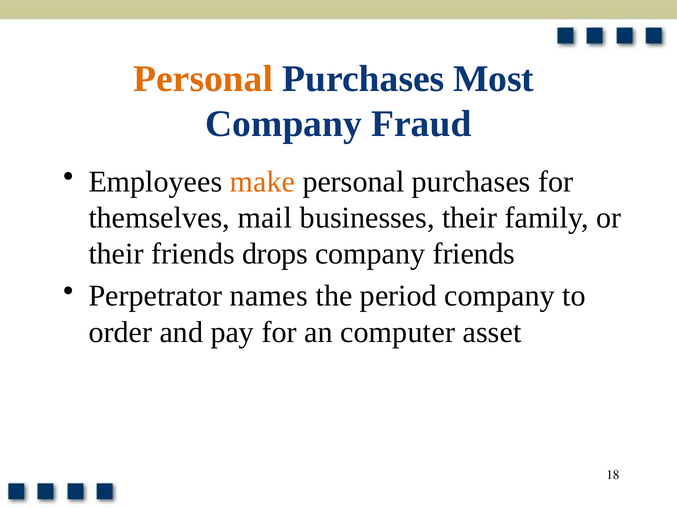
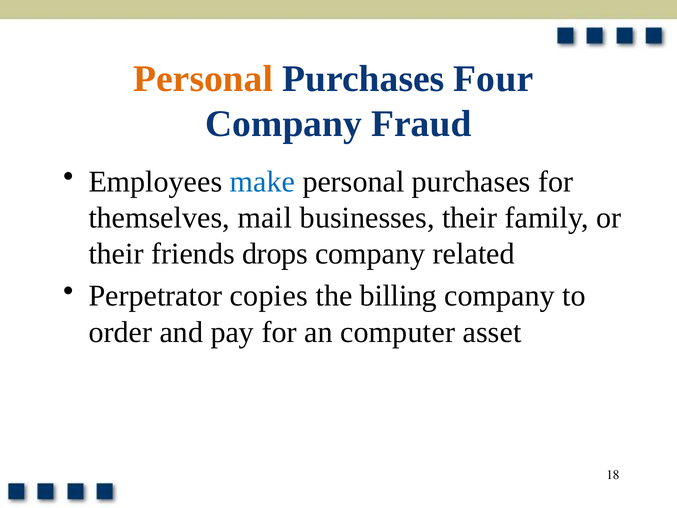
Most: Most -> Four (493, 79)
make colour: orange -> blue (262, 182)
company friends: friends -> related (474, 254)
names: names -> copies (269, 296)
period: period -> billing (398, 296)
